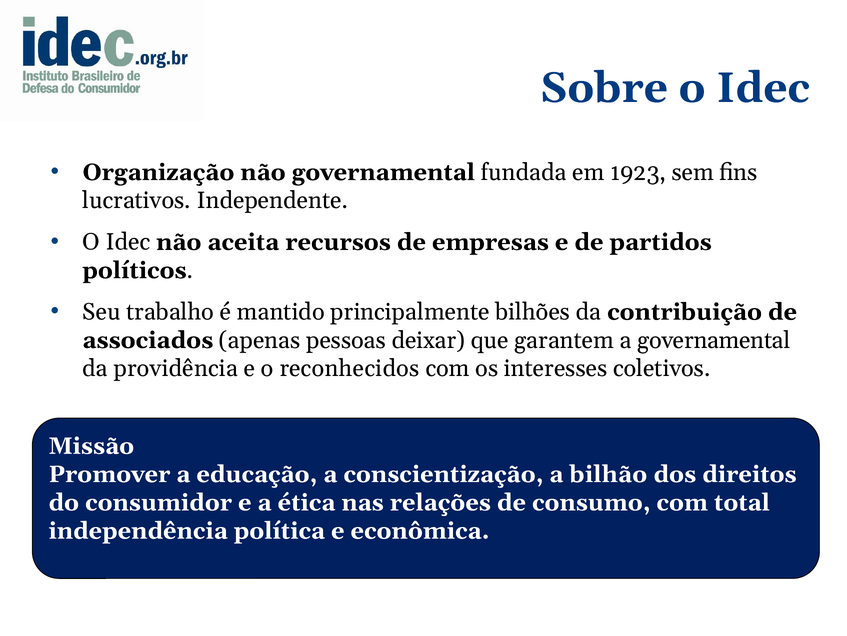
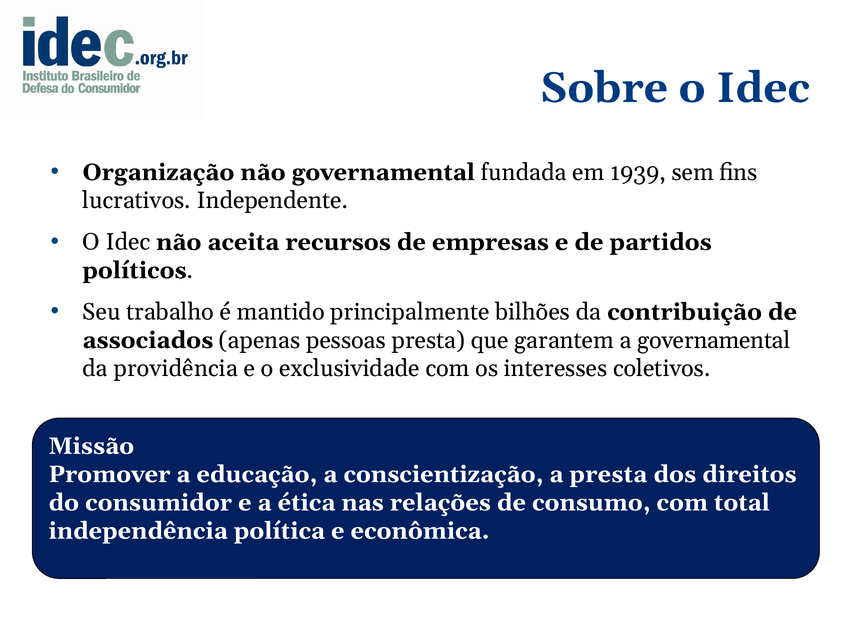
1923: 1923 -> 1939 (638, 172)
pessoas deixar: deixar -> presta (428, 340)
reconhecidos: reconhecidos -> exclusividade (350, 368)
a bilhão: bilhão -> presta (608, 474)
